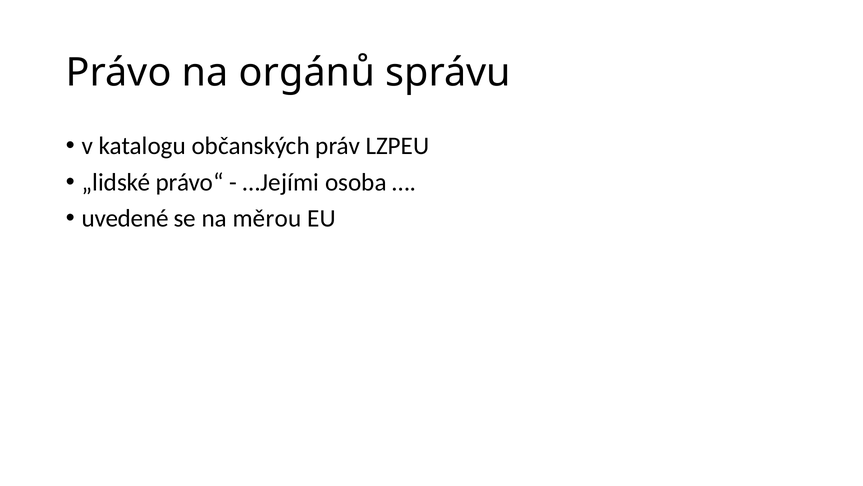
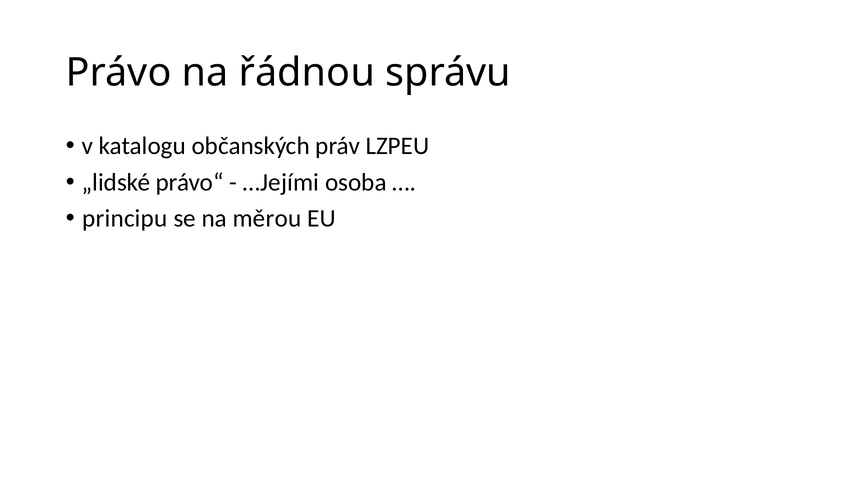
orgánů: orgánů -> řádnou (307, 72)
uvedené: uvedené -> principu (125, 218)
